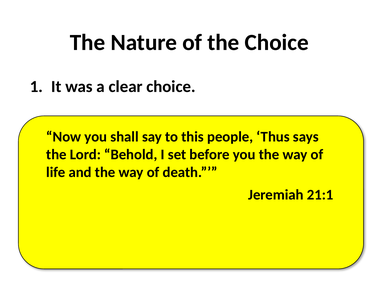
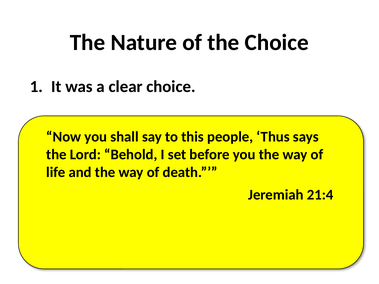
21:1: 21:1 -> 21:4 (320, 195)
